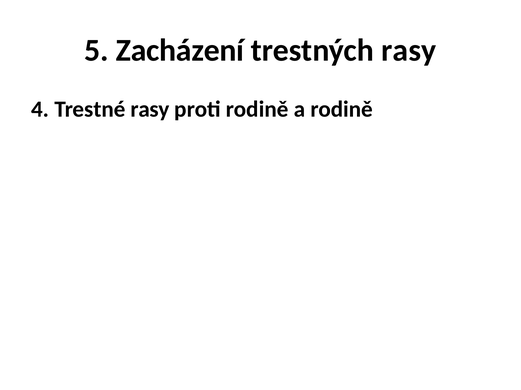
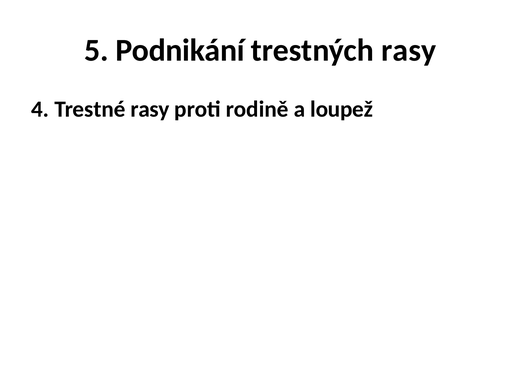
Zacházení: Zacházení -> Podnikání (180, 50)
a rodině: rodině -> loupež (342, 109)
